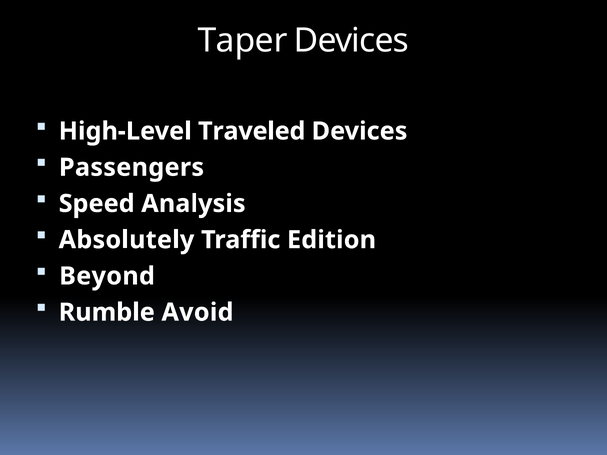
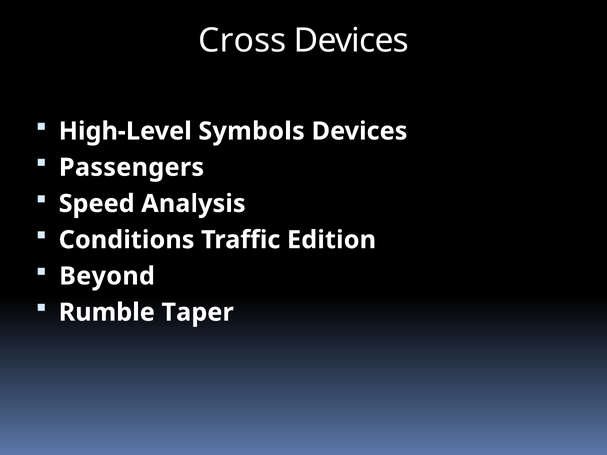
Taper: Taper -> Cross (242, 41)
Traveled: Traveled -> Symbols (252, 131)
Absolutely: Absolutely -> Conditions (127, 240)
Avoid: Avoid -> Taper (198, 313)
